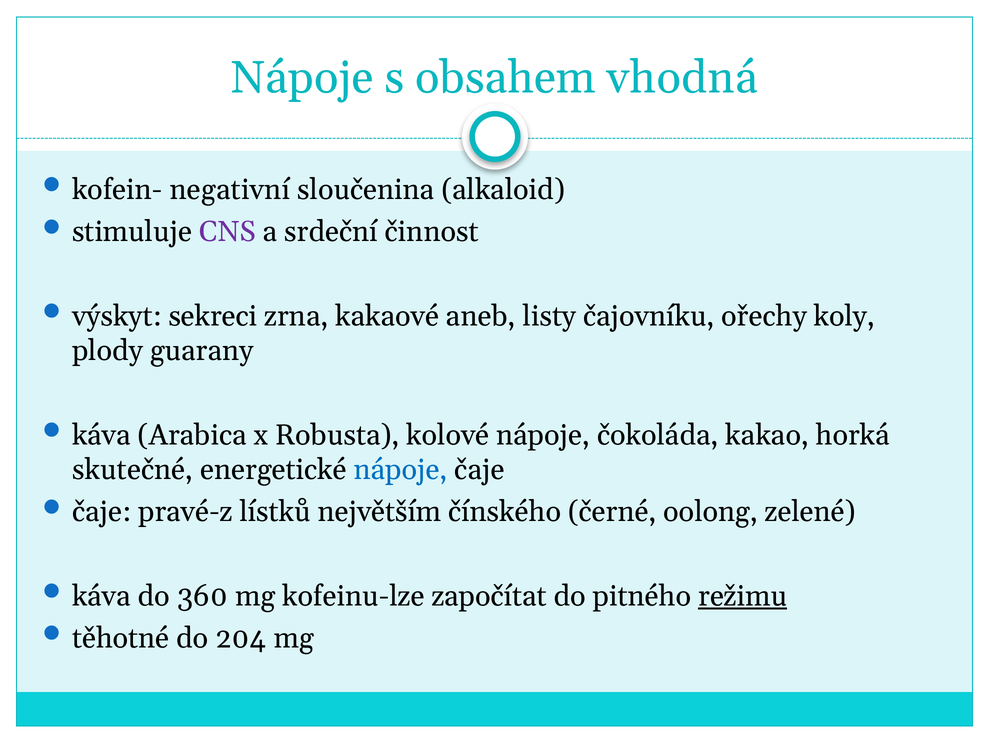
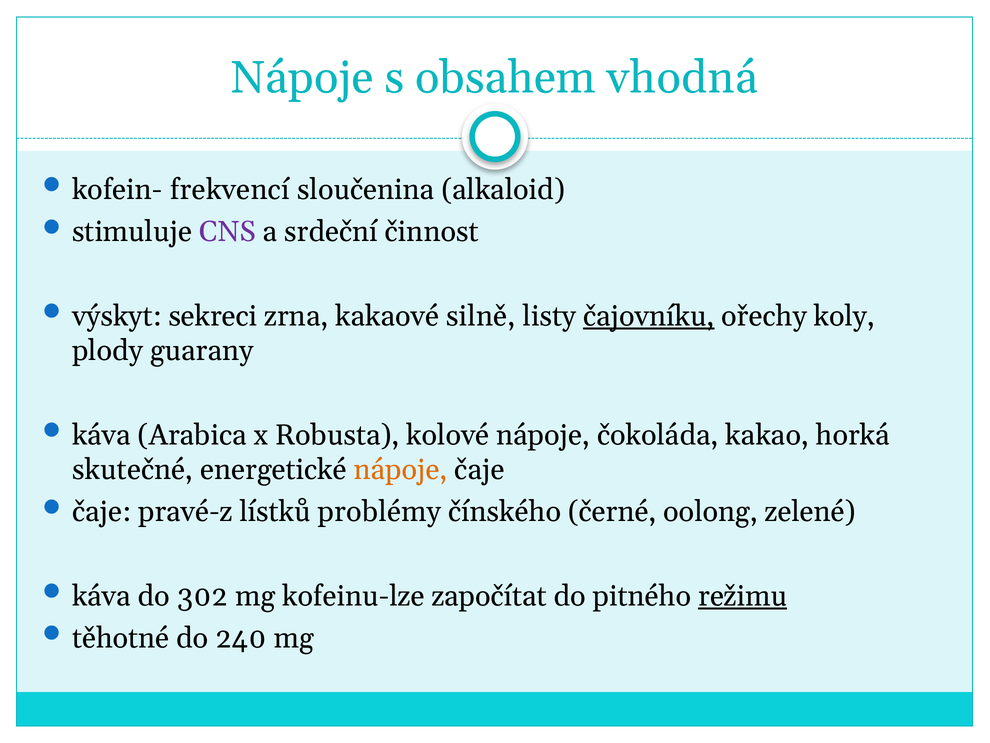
negativní: negativní -> frekvencí (230, 190)
aneb: aneb -> silně (481, 316)
čajovníku underline: none -> present (649, 316)
nápoje colour: blue -> orange (401, 469)
největším: největším -> problémy (379, 511)
360: 360 -> 302 (203, 596)
204: 204 -> 240 (241, 638)
